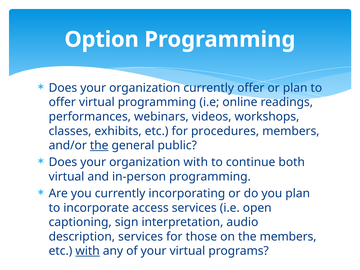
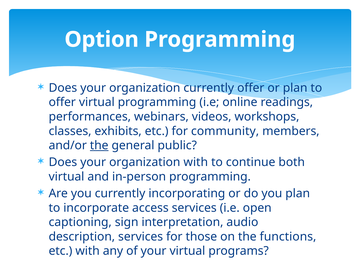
procedures: procedures -> community (225, 131)
the members: members -> functions (288, 237)
with underline: present -> none (88, 251)
